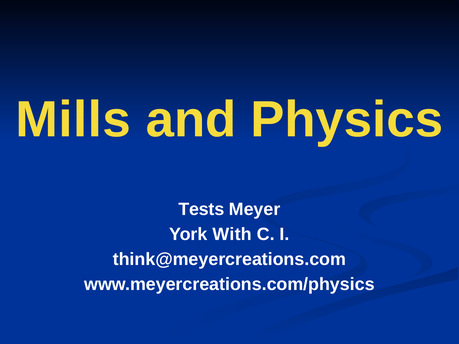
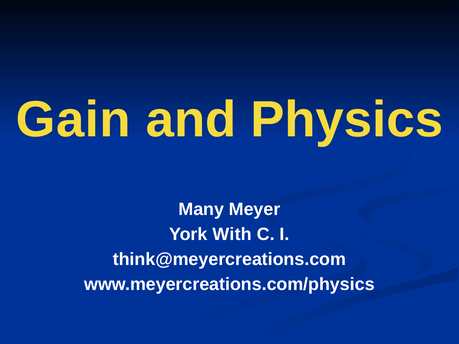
Mills: Mills -> Gain (73, 120)
Tests: Tests -> Many (201, 209)
